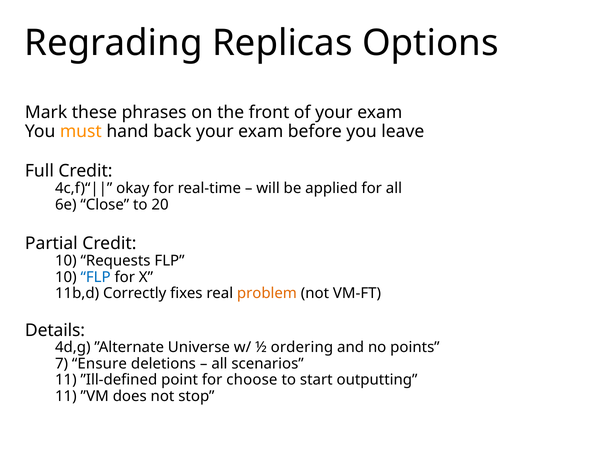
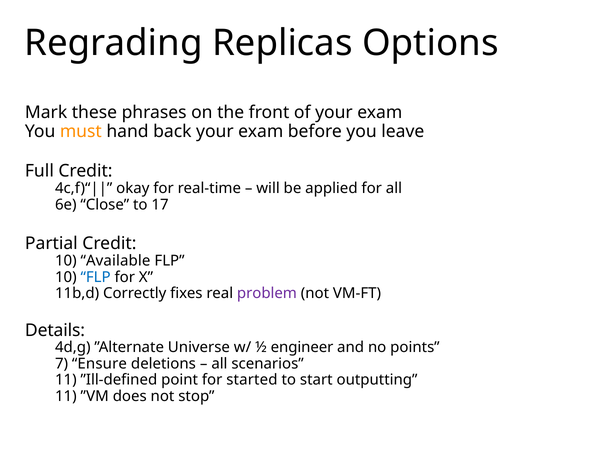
20: 20 -> 17 (160, 205)
Requests: Requests -> Available (115, 261)
problem colour: orange -> purple (267, 293)
ordering: ordering -> engineer (302, 347)
choose: choose -> started (252, 380)
